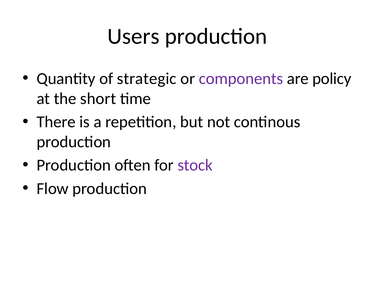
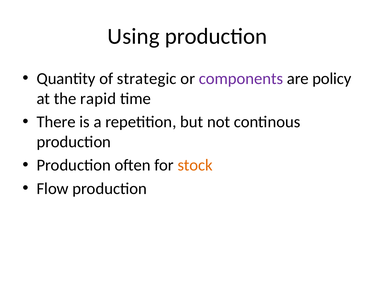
Users: Users -> Using (134, 36)
short: short -> rapid (98, 99)
stock colour: purple -> orange (195, 165)
